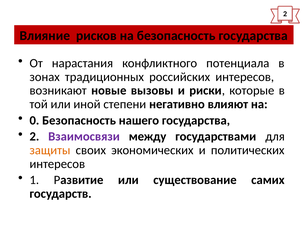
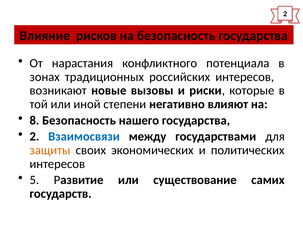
0: 0 -> 8 (34, 120)
Взаимосвязи colour: purple -> blue (84, 136)
1: 1 -> 5 (34, 179)
